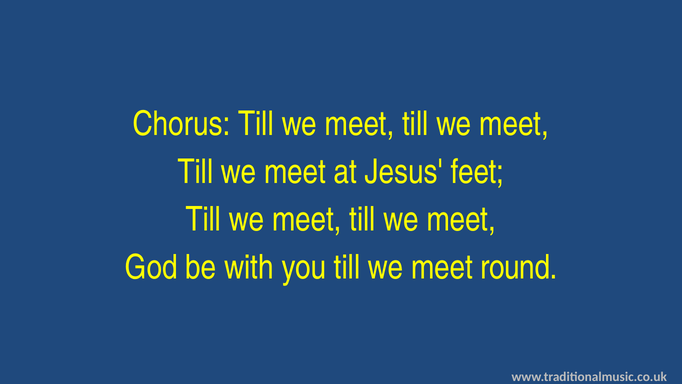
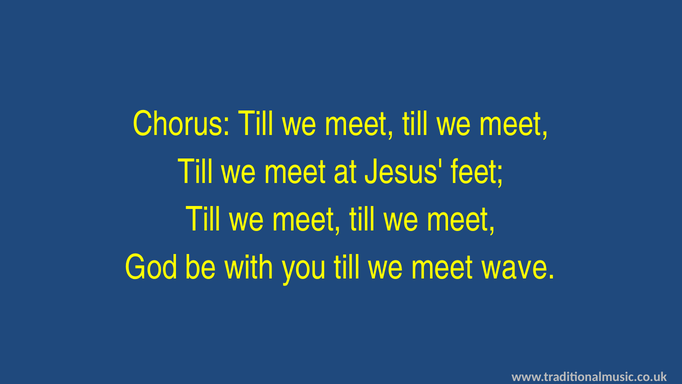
round: round -> wave (519, 267)
